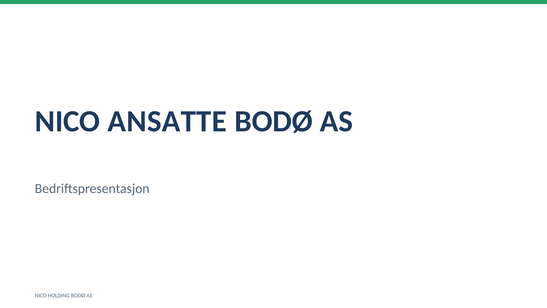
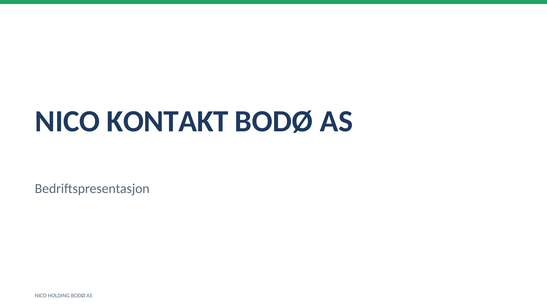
ANSATTE: ANSATTE -> KONTAKT (167, 121)
